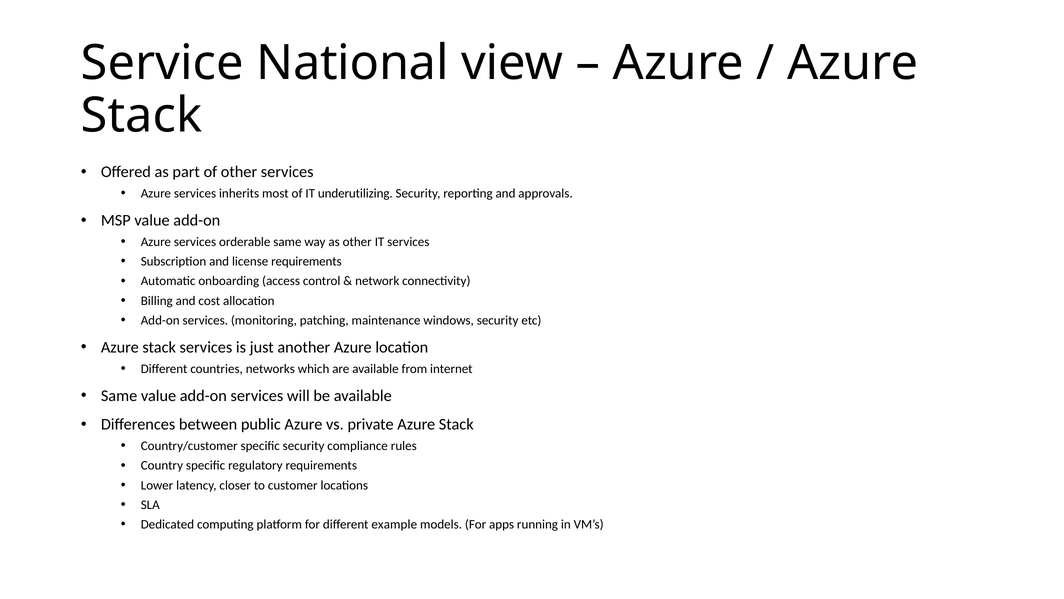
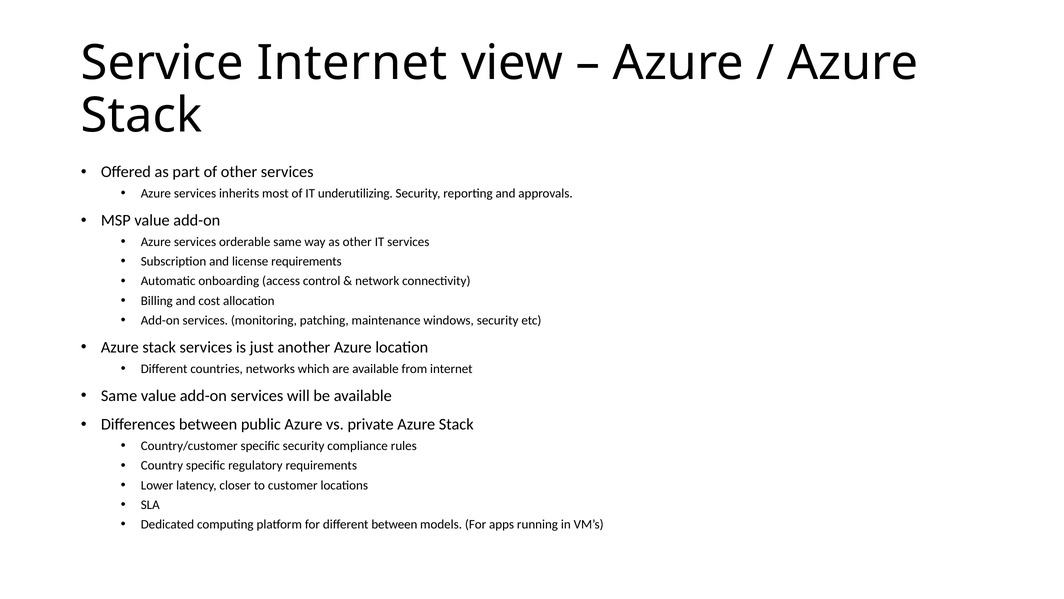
Service National: National -> Internet (352, 63)
different example: example -> between (394, 524)
